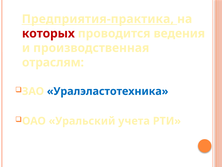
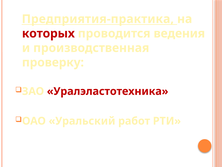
отраслям: отраслям -> проверку (53, 62)
Уралэластотехника colour: blue -> red (108, 91)
учета: учета -> работ (134, 121)
